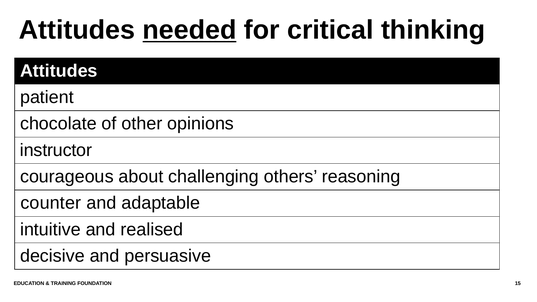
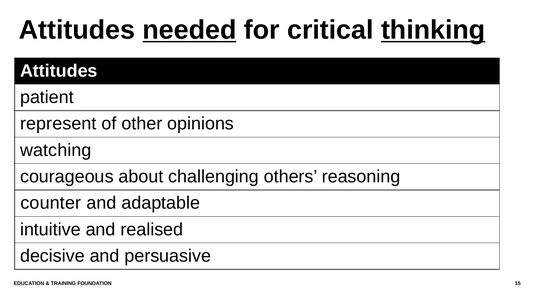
thinking underline: none -> present (433, 30)
chocolate: chocolate -> represent (58, 124)
instructor: instructor -> watching (56, 150)
